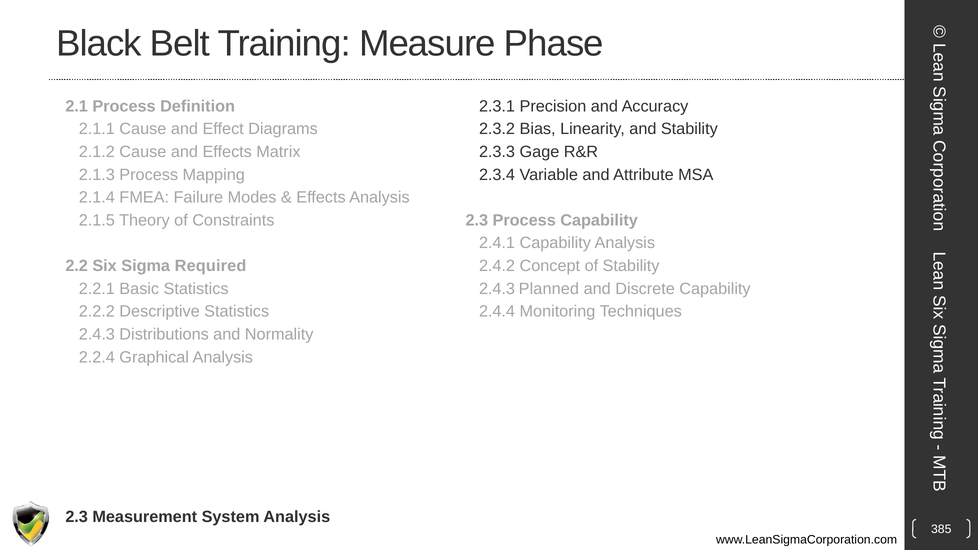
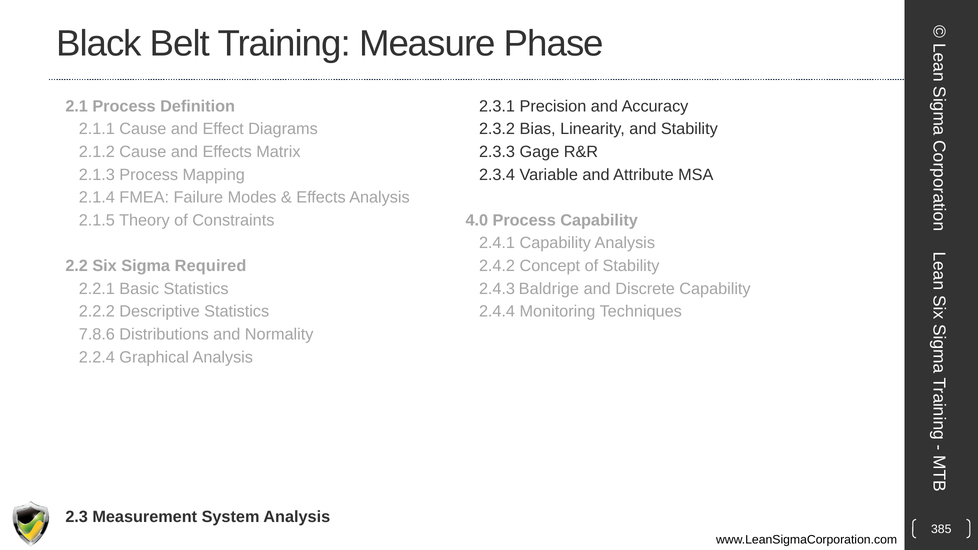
2.3: 2.3 -> 4.0 (477, 220)
Planned: Planned -> Baldrige (549, 289)
2.4.3: 2.4.3 -> 7.8.6 (97, 334)
